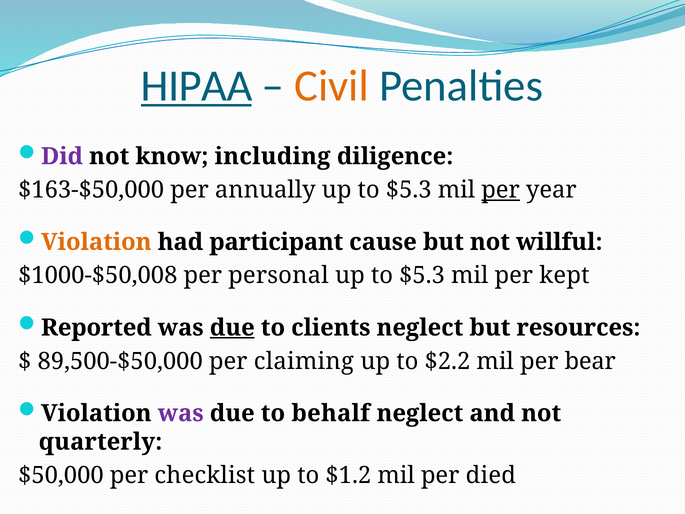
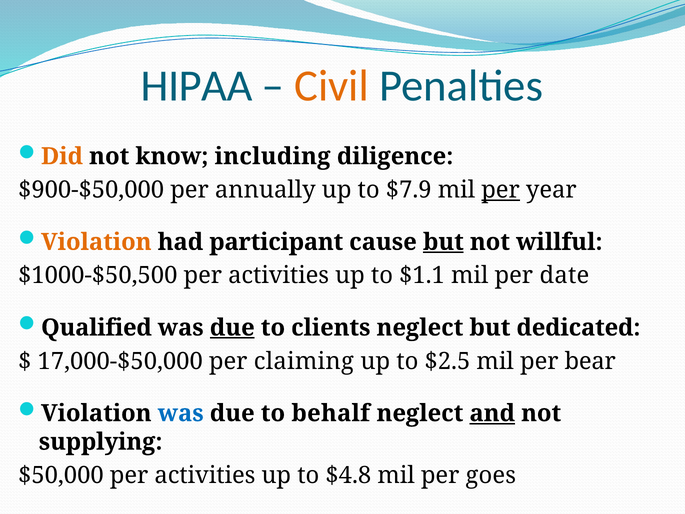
HIPAA underline: present -> none (197, 86)
Did colour: purple -> orange (62, 156)
$163-$50,000: $163-$50,000 -> $900-$50,000 (91, 190)
$5.3: $5.3 -> $7.9 (409, 190)
but underline: none -> present (443, 242)
$1000-$50,008: $1000-$50,008 -> $1000-$50,500 (98, 275)
personal: personal -> activities (279, 275)
$5.3: $5.3 -> $1.1 (422, 275)
kept: kept -> date (564, 275)
Reported: Reported -> Qualified (96, 328)
resources: resources -> dedicated (579, 328)
89,500-$50,000: 89,500-$50,000 -> 17,000-$50,000 (120, 361)
$2.2: $2.2 -> $2.5 (447, 361)
was colour: purple -> blue (181, 413)
and underline: none -> present (492, 413)
quarterly: quarterly -> supplying (101, 442)
$50,000 per checklist: checklist -> activities (205, 475)
$1.2: $1.2 -> $4.8 (348, 475)
died: died -> goes (491, 475)
